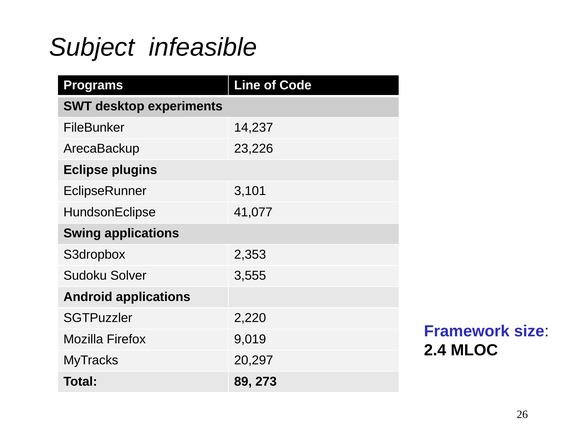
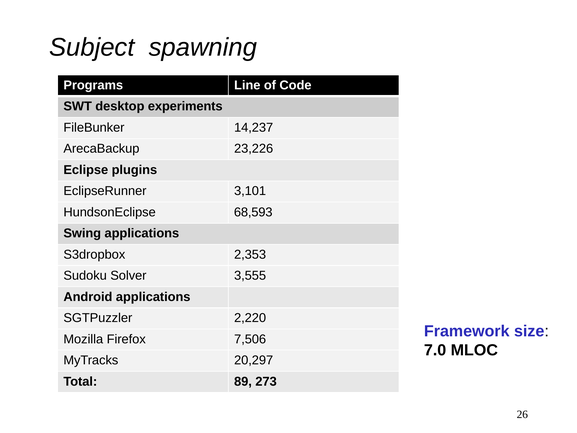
infeasible: infeasible -> spawning (203, 47)
41,077: 41,077 -> 68,593 (253, 212)
9,019: 9,019 -> 7,506 (250, 339)
2.4: 2.4 -> 7.0 (435, 350)
